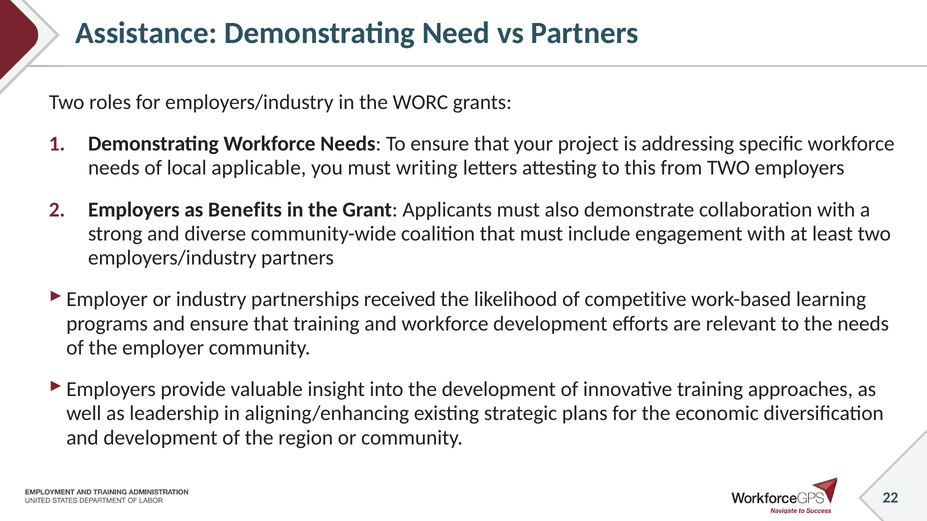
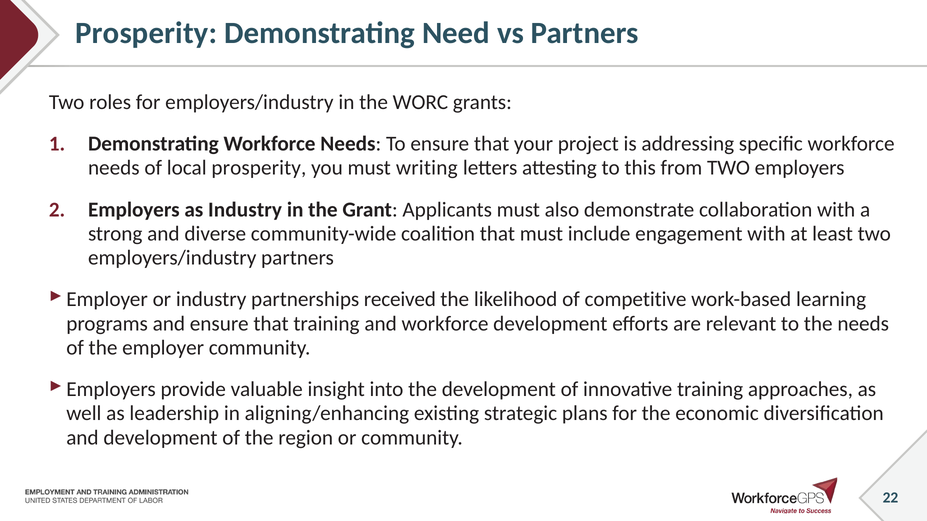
Assistance: Assistance -> Prosperity (146, 33)
local applicable: applicable -> prosperity (259, 168)
as Benefits: Benefits -> Industry (245, 210)
